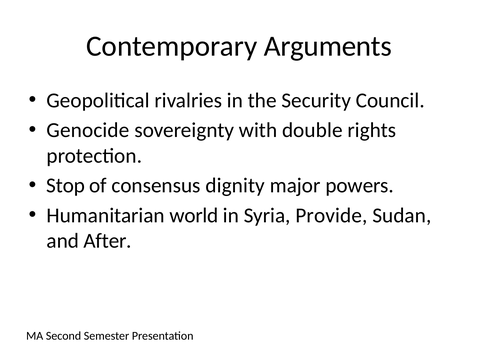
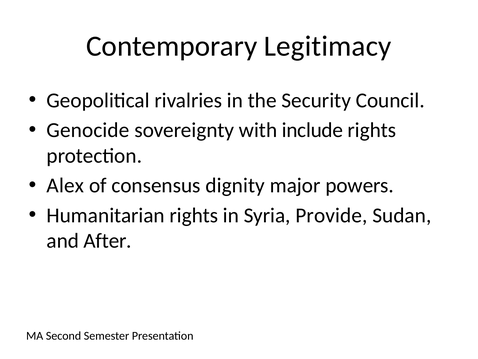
Arguments: Arguments -> Legitimacy (328, 46)
double: double -> include (312, 130)
Stop: Stop -> Alex (65, 185)
Humanitarian world: world -> rights (194, 215)
